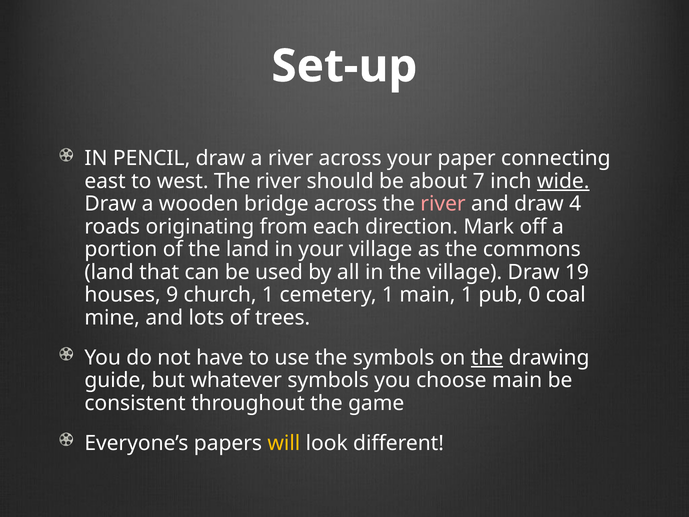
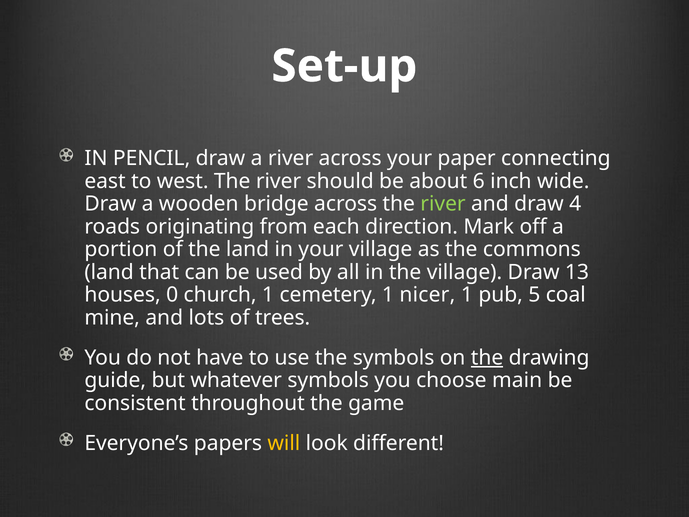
7: 7 -> 6 (479, 181)
wide underline: present -> none (563, 181)
river colour: pink -> light green (443, 204)
19: 19 -> 13 (577, 272)
9: 9 -> 0 (172, 295)
1 main: main -> nicer (427, 295)
0: 0 -> 5 (534, 295)
